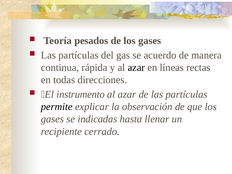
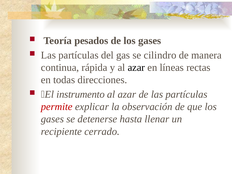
acuerdo: acuerdo -> cilindro (160, 55)
permite colour: black -> red (57, 107)
indicadas: indicadas -> detenerse (97, 119)
